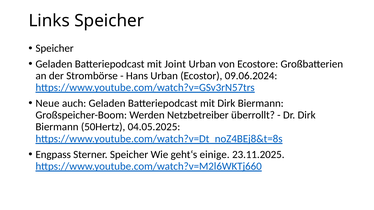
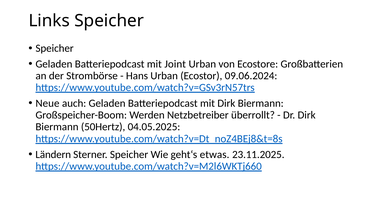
Engpass: Engpass -> Ländern (53, 155)
einige: einige -> etwas (215, 155)
